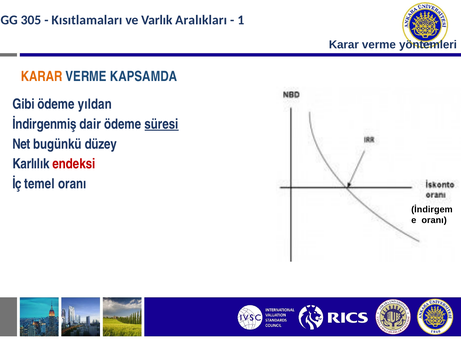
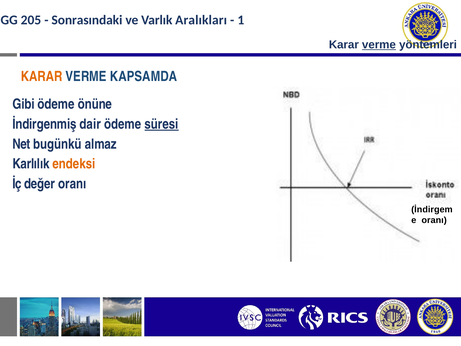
305: 305 -> 205 (31, 20)
Kısıtlamaları: Kısıtlamaları -> Sonrasındaki (87, 20)
verme underline: none -> present (379, 45)
yıldan: yıldan -> önüne (95, 104)
düzey: düzey -> almaz (101, 144)
endeksi colour: red -> orange (74, 164)
temel: temel -> değer (40, 184)
